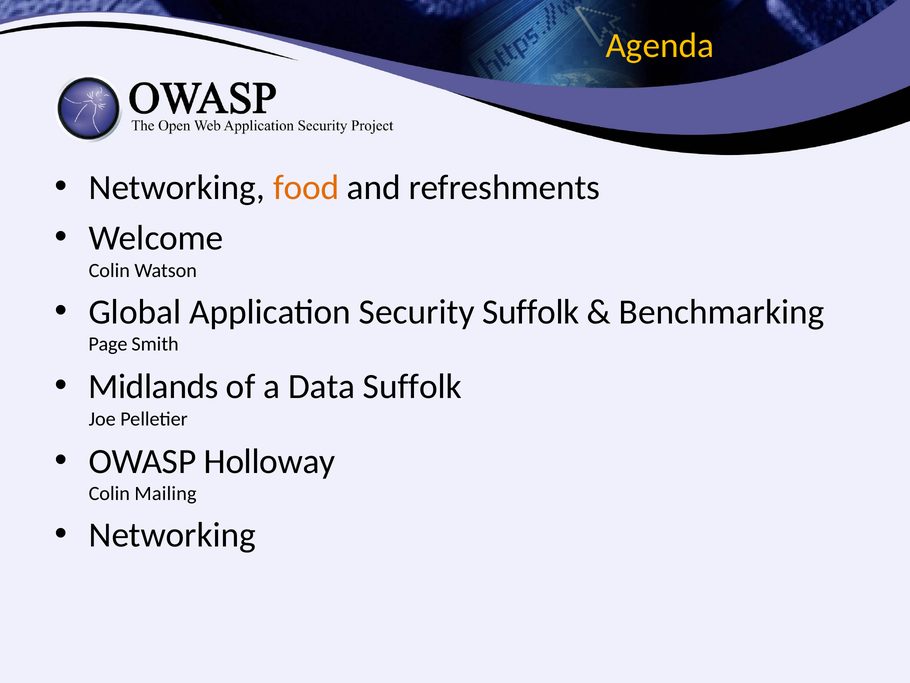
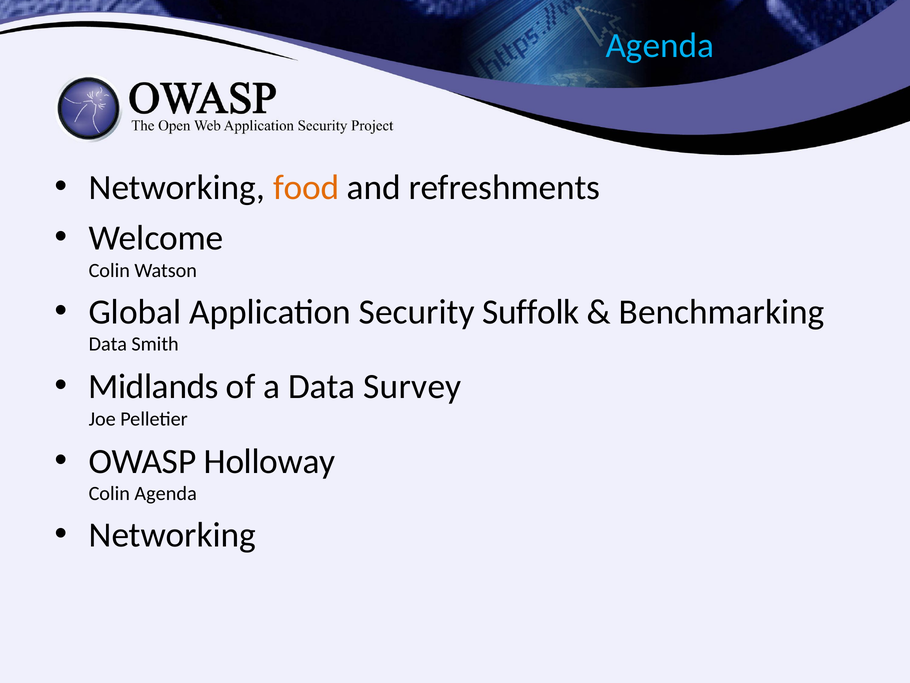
Agenda colour: yellow -> light blue (660, 46)
Page: Page -> Data (108, 344)
Data Suffolk: Suffolk -> Survey (412, 386)
Colin Mailing: Mailing -> Agenda (166, 493)
